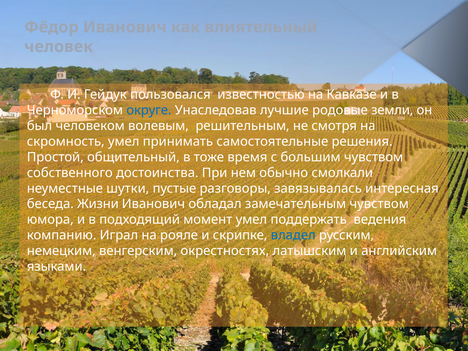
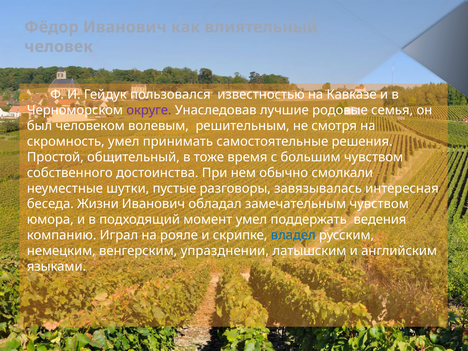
округе colour: blue -> purple (149, 110)
земли: земли -> семья (392, 110)
окрестностях: окрестностях -> упразднении (225, 251)
